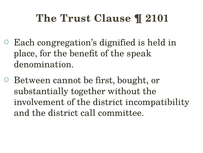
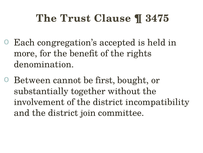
2101: 2101 -> 3475 (157, 18)
dignified: dignified -> accepted (117, 42)
place: place -> more (26, 53)
speak: speak -> rights (139, 53)
call: call -> join (88, 112)
